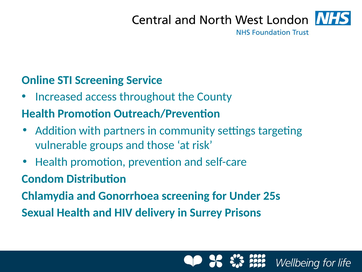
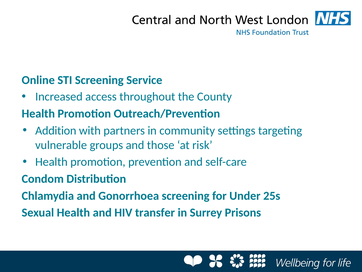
delivery: delivery -> transfer (155, 212)
